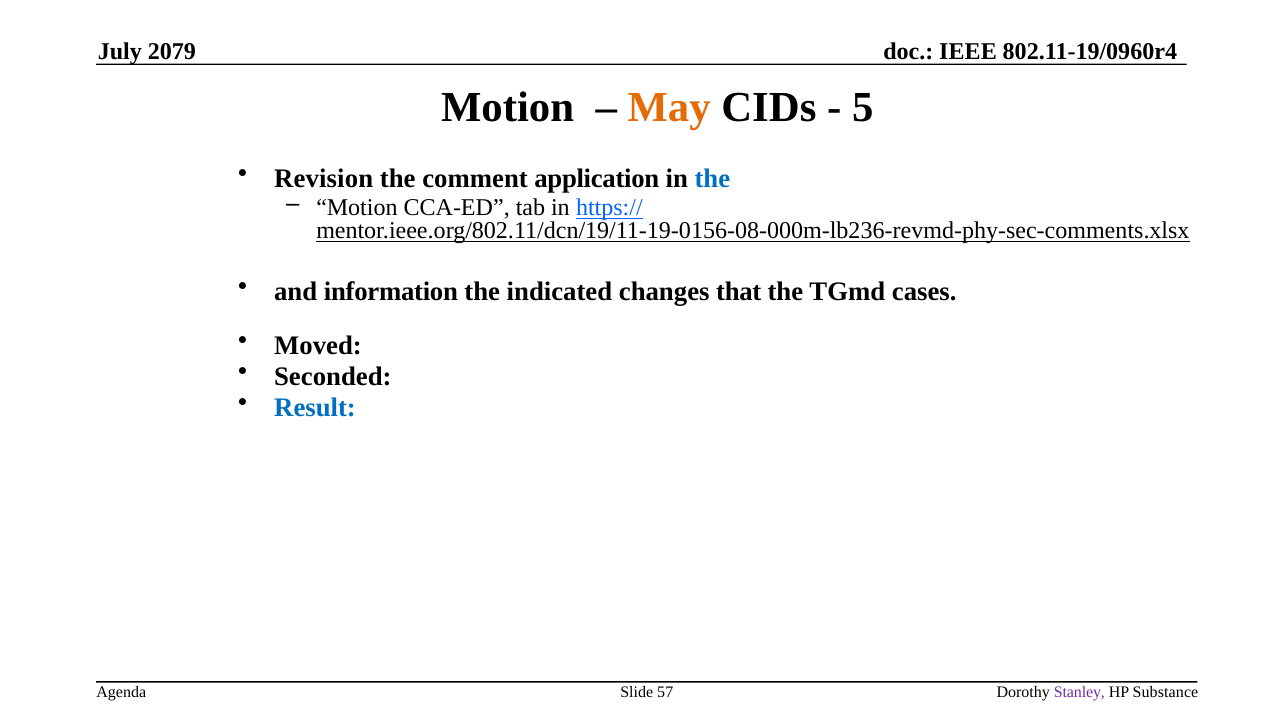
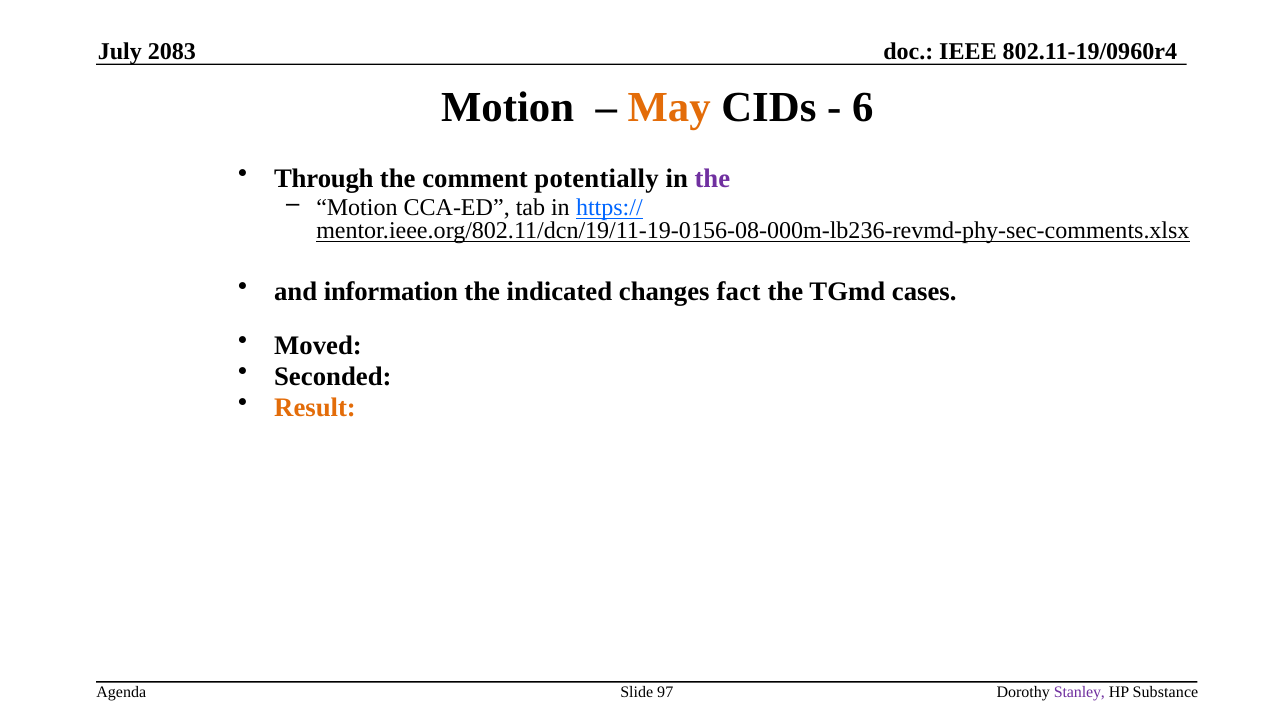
2079: 2079 -> 2083 (172, 51)
5: 5 -> 6 (863, 107)
Revision: Revision -> Through (324, 178)
application: application -> potentially (597, 178)
the colour: blue -> purple (712, 178)
that: that -> fact (738, 291)
Result colour: blue -> orange (315, 407)
57: 57 -> 97 (665, 692)
